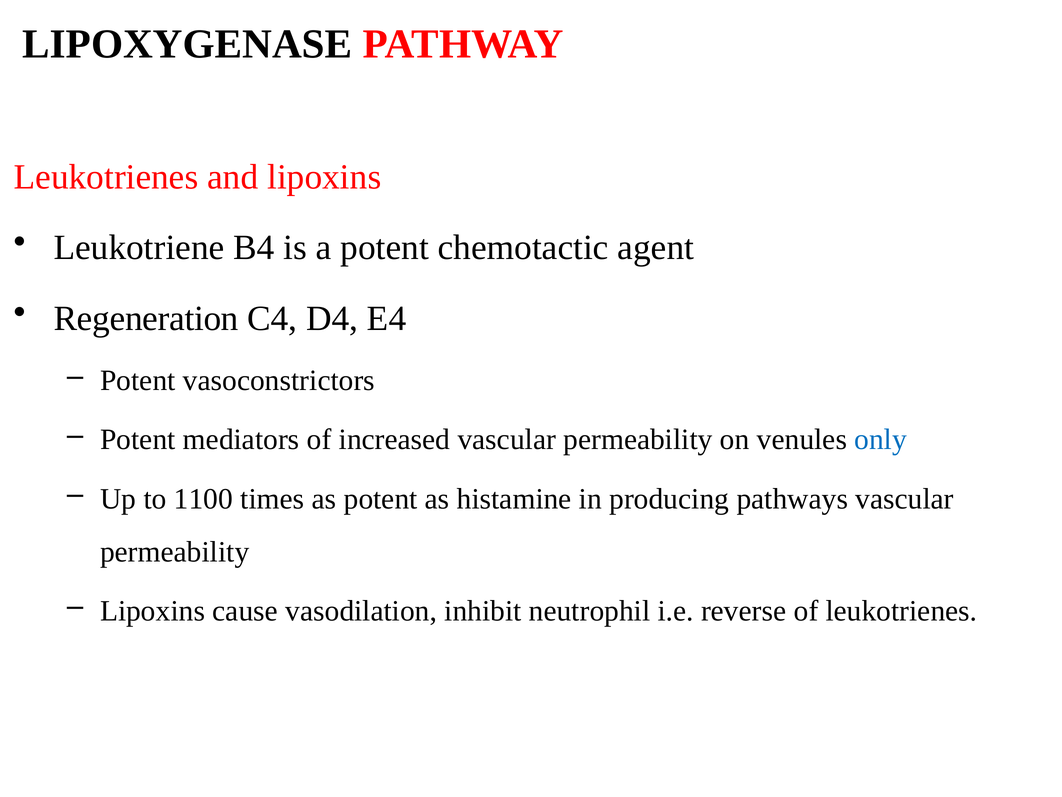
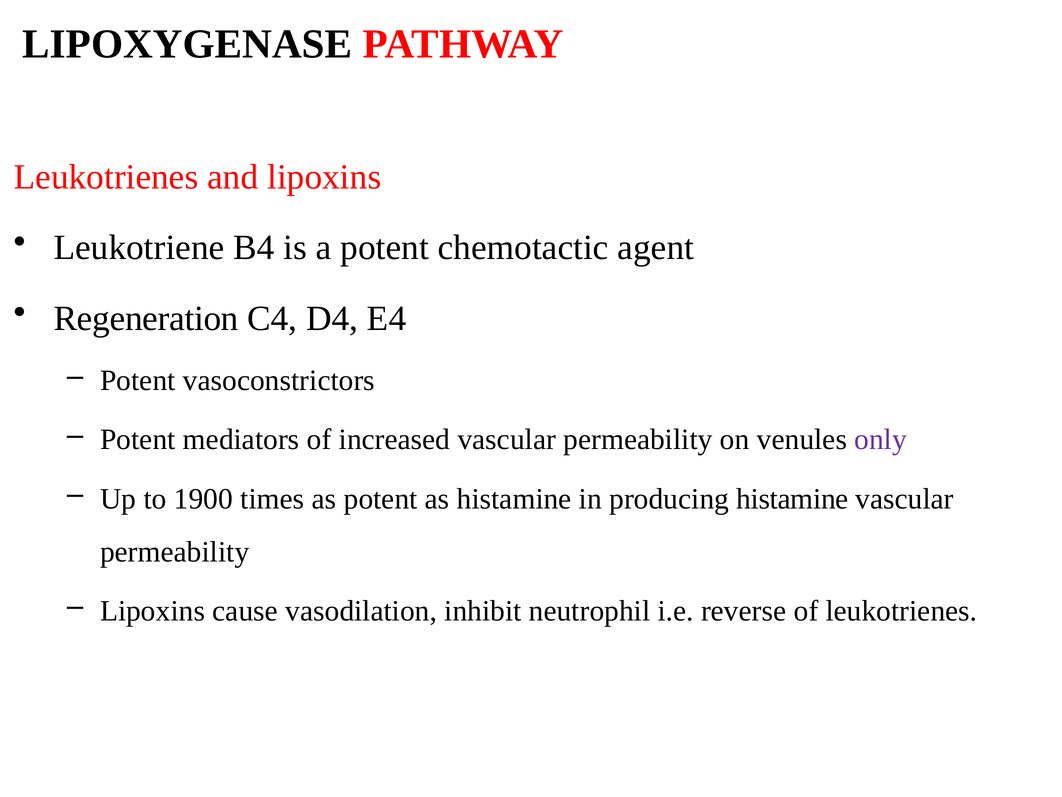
only colour: blue -> purple (881, 439)
1100: 1100 -> 1900 (203, 498)
producing pathways: pathways -> histamine (792, 498)
